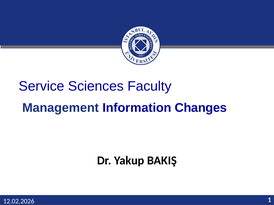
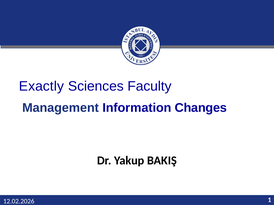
Service: Service -> Exactly (41, 86)
